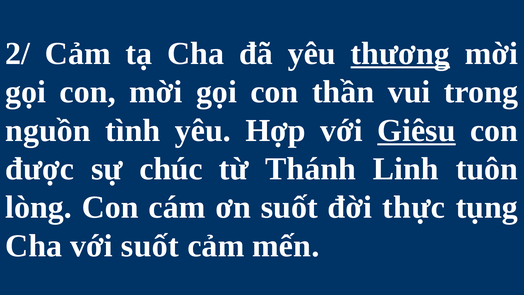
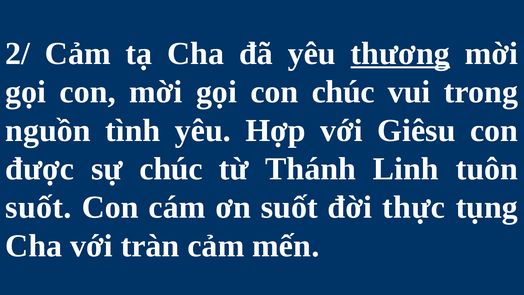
con thần: thần -> chúc (343, 92)
Giêsu underline: present -> none (416, 130)
lòng: lòng -> suốt (38, 207)
với suốt: suốt -> tràn (150, 246)
